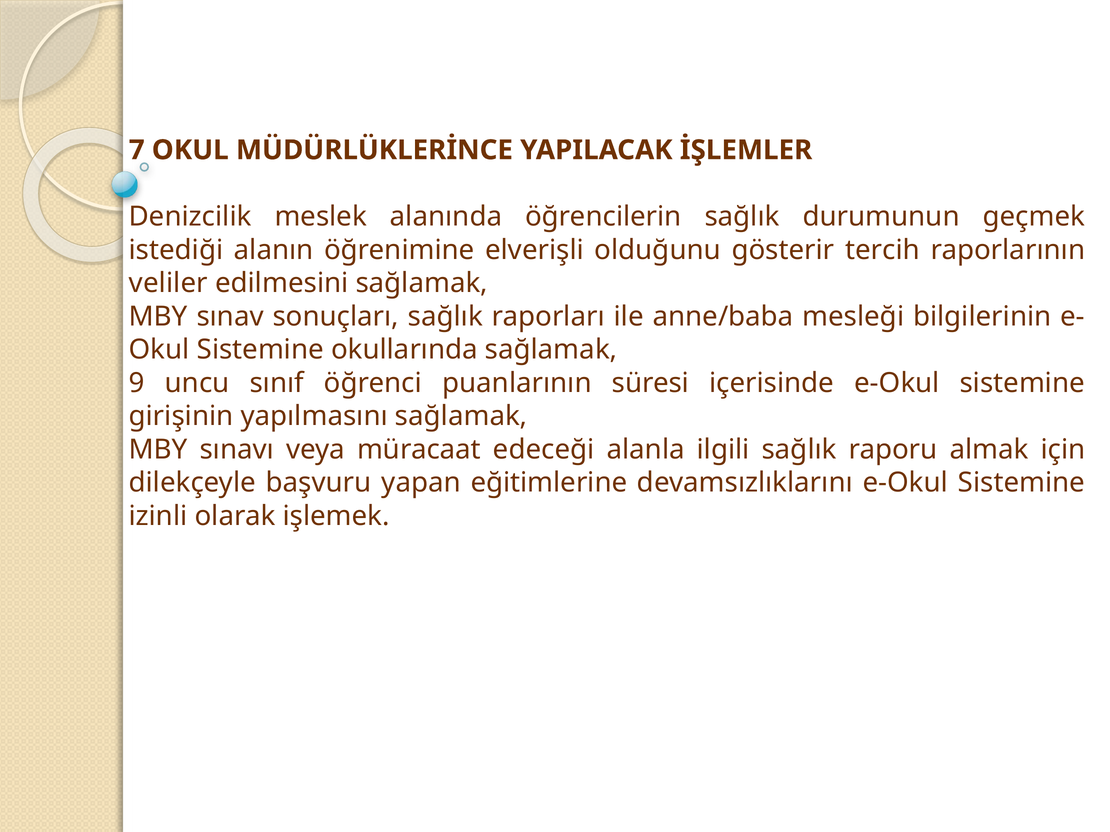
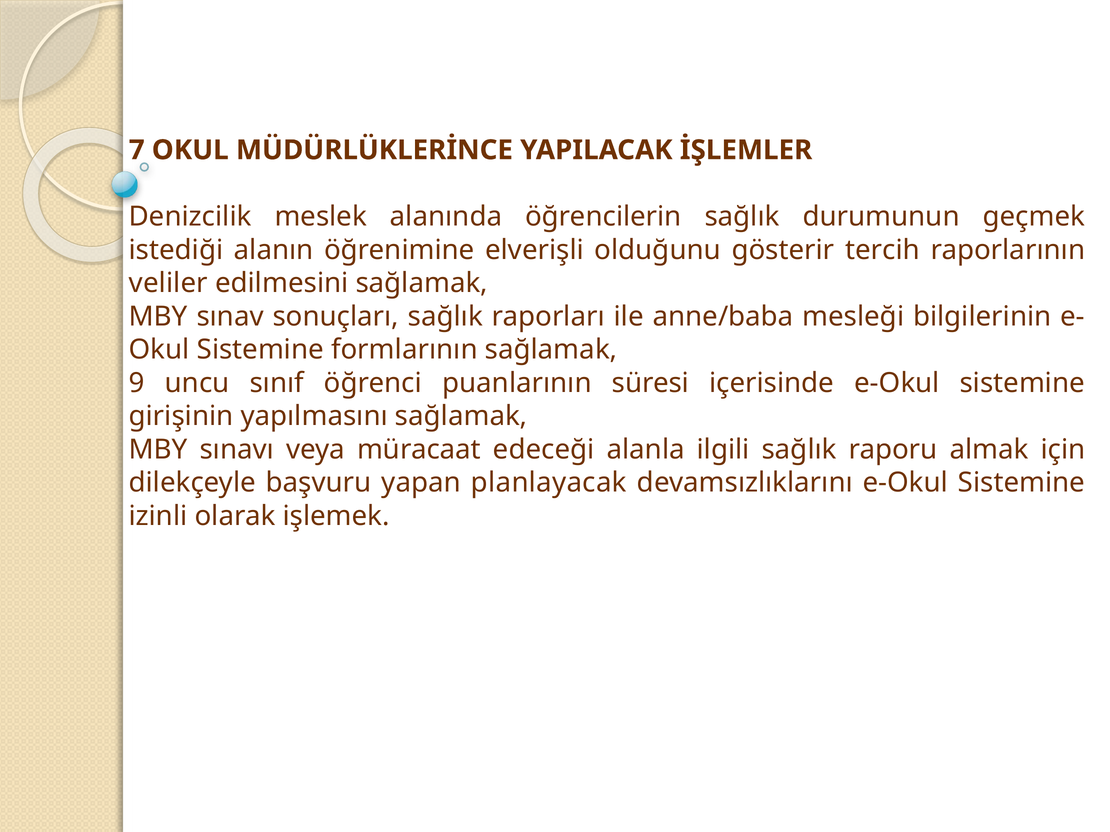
okullarında: okullarında -> formlarının (404, 350)
eğitimlerine: eğitimlerine -> planlayacak (549, 483)
